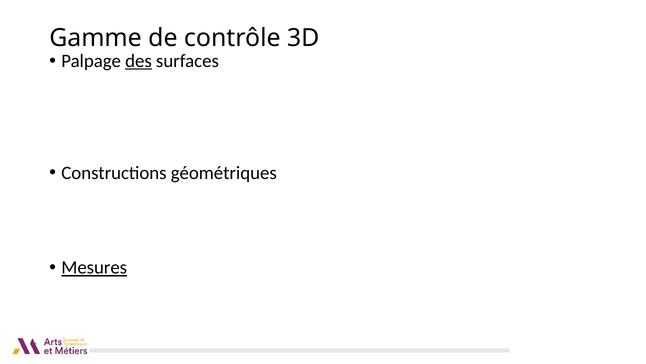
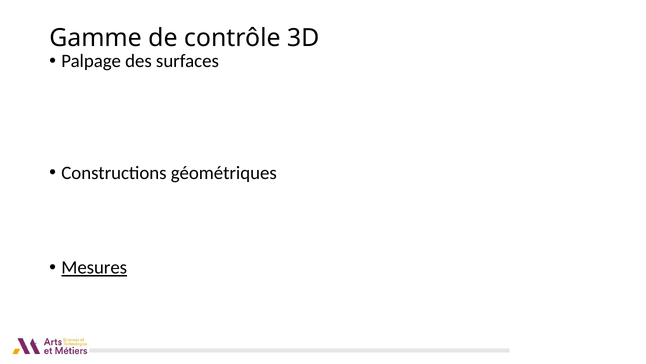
des underline: present -> none (138, 61)
